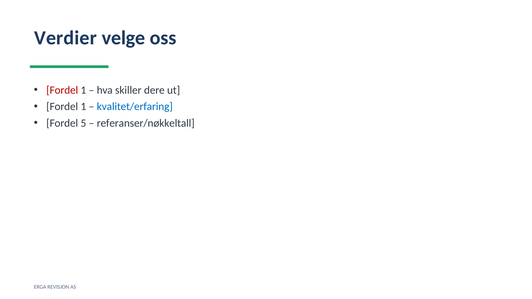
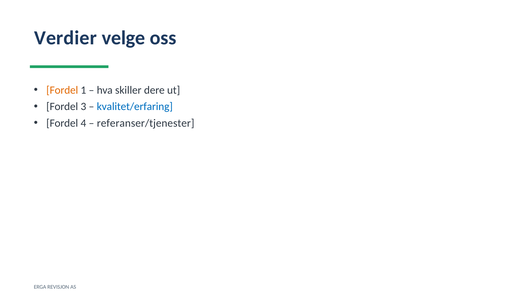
Fordel colour: red -> orange (62, 90)
1: 1 -> 3 (83, 107)
5: 5 -> 4 (83, 123)
referanser/nøkkeltall: referanser/nøkkeltall -> referanser/tjenester (146, 123)
